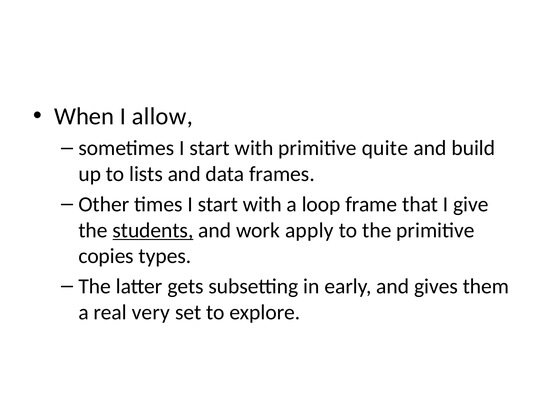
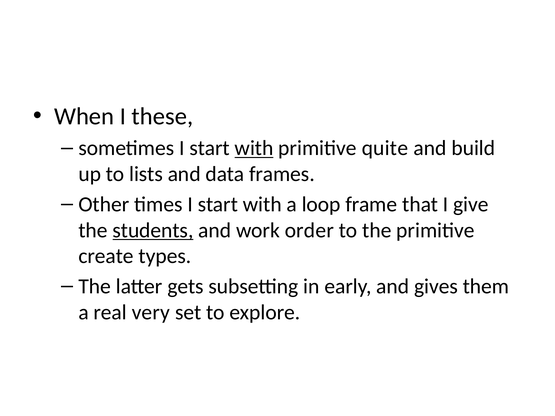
allow: allow -> these (162, 116)
with underline: none -> present (254, 148)
apply: apply -> order (309, 230)
copies: copies -> create (106, 256)
